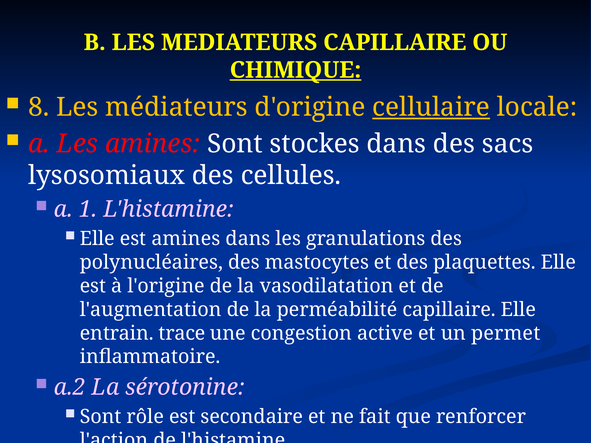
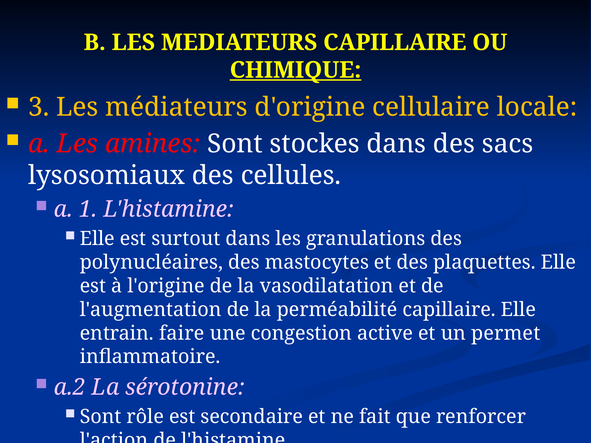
8: 8 -> 3 (39, 107)
cellulaire underline: present -> none (431, 107)
est amines: amines -> surtout (186, 239)
trace: trace -> faire (182, 333)
